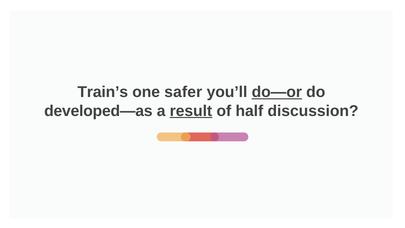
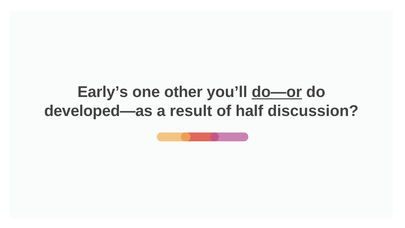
Train’s: Train’s -> Early’s (103, 92)
safer: safer -> other (183, 92)
result underline: present -> none (191, 111)
